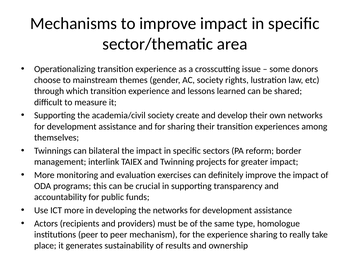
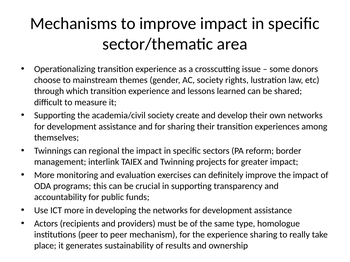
bilateral: bilateral -> regional (104, 151)
